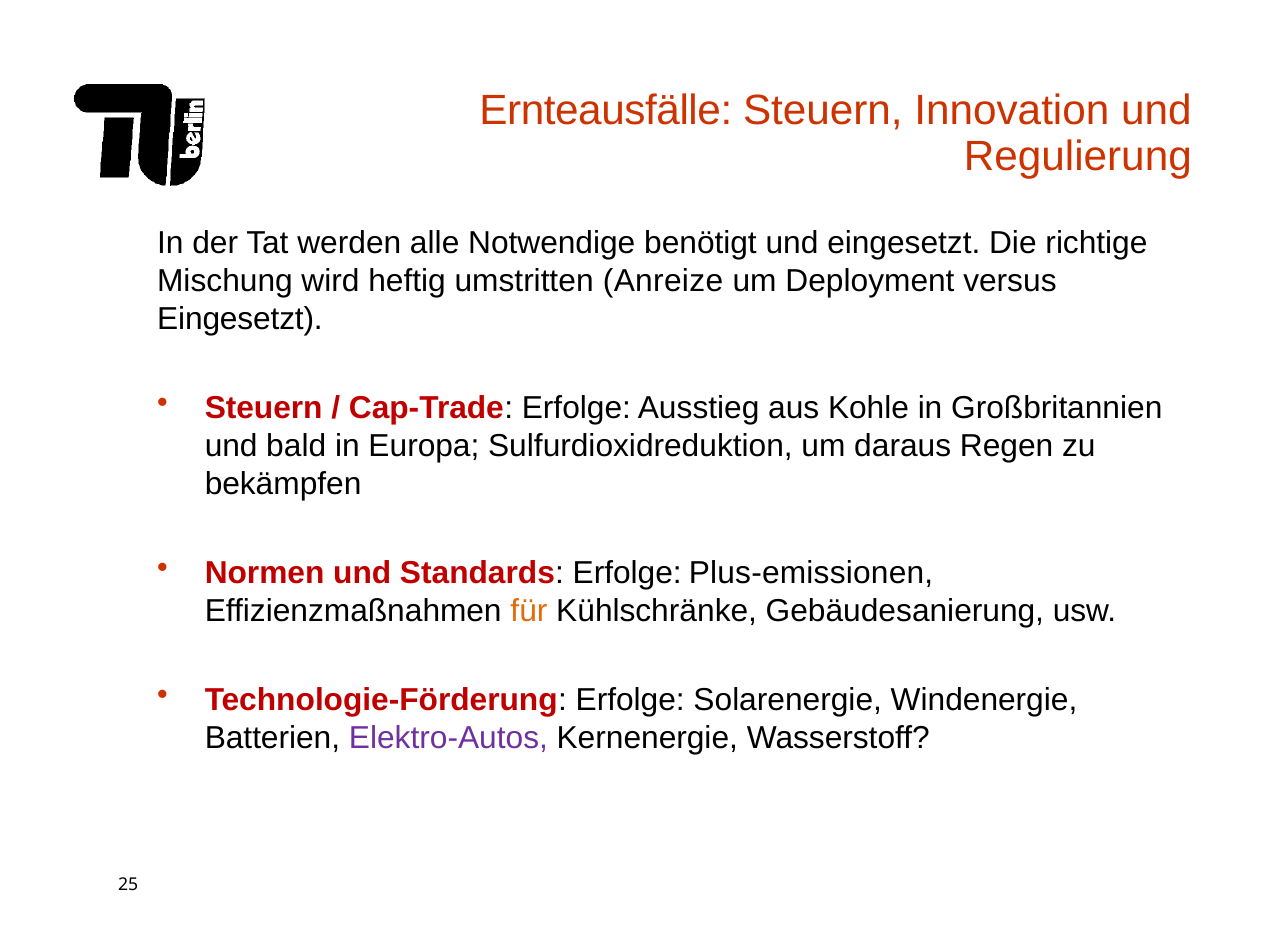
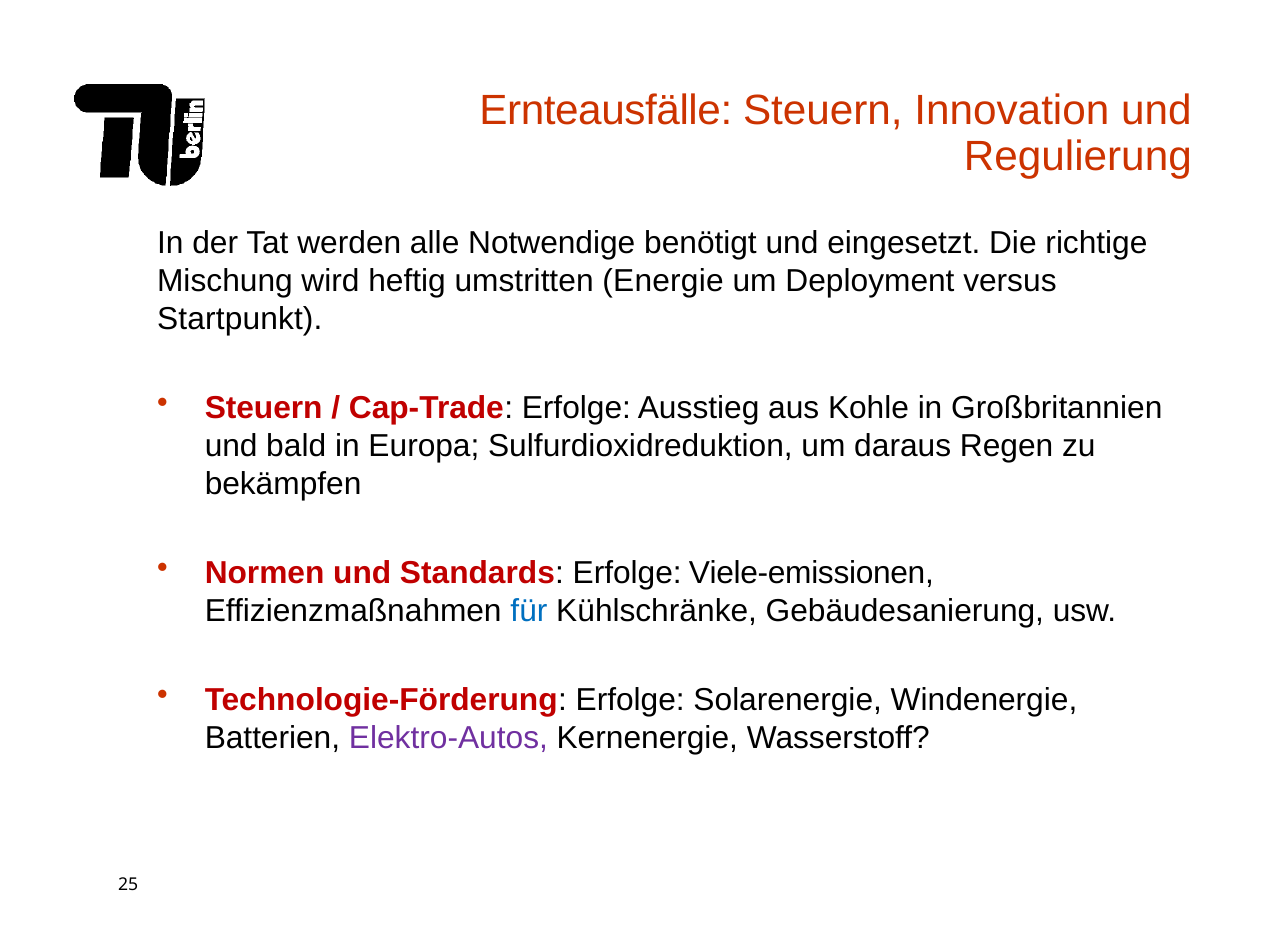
Anreize: Anreize -> Energie (663, 281)
Eingesetzt: Eingesetzt -> Startpunkt (240, 319)
Plus-emissionen: Plus-emissionen -> Viele-emissionen (811, 573)
für colour: orange -> blue (529, 611)
